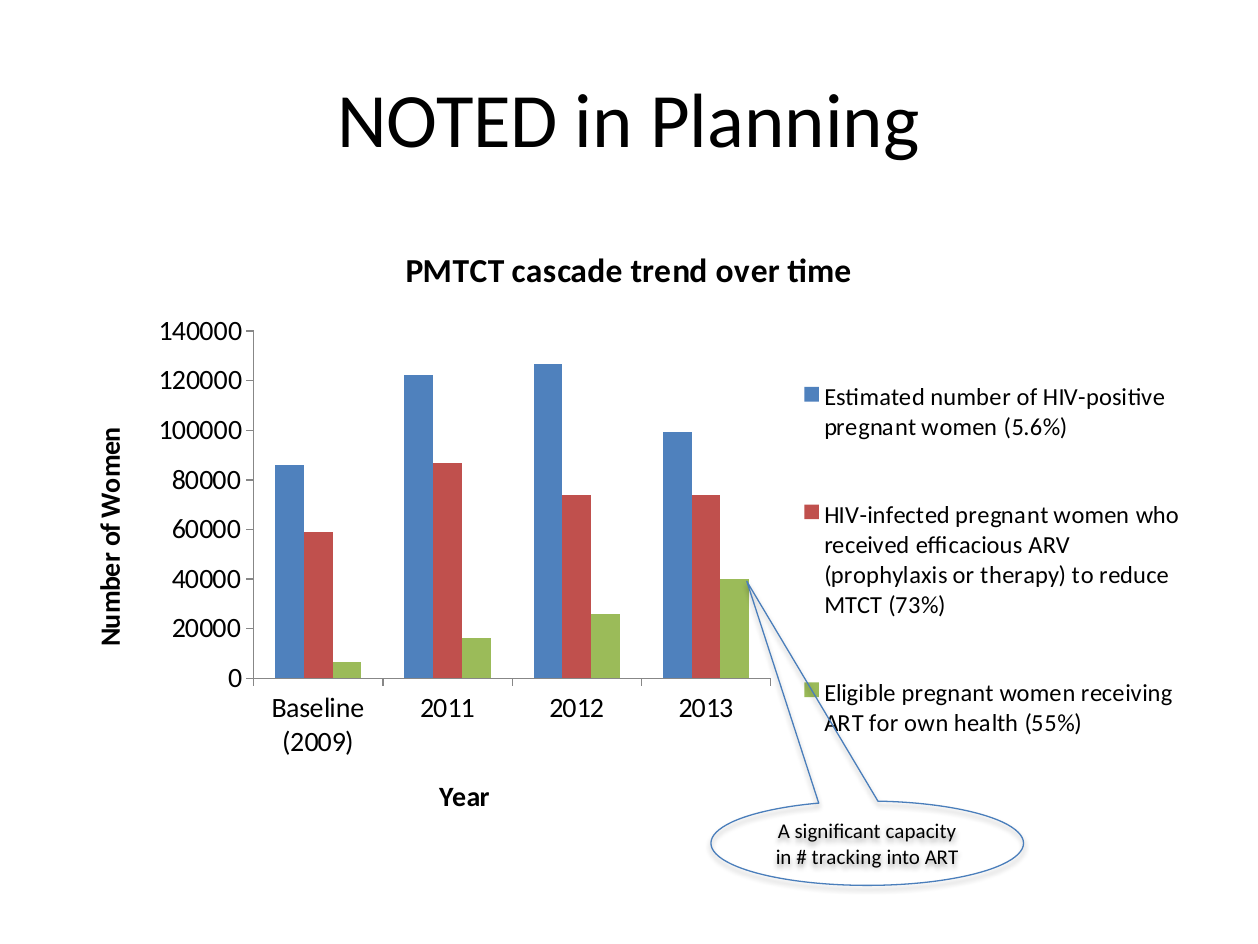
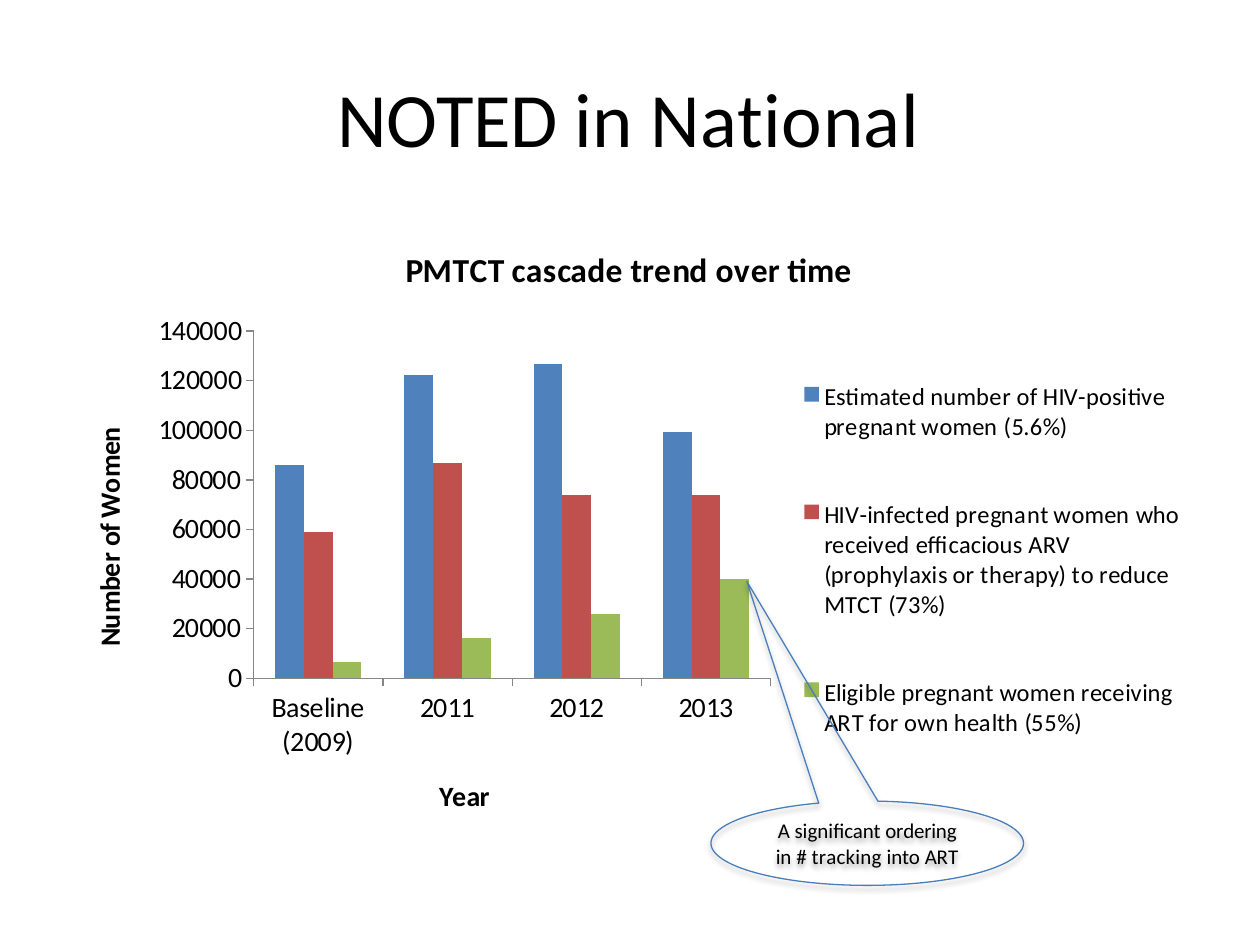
Planning: Planning -> National (785, 122)
capacity: capacity -> ordering (921, 832)
